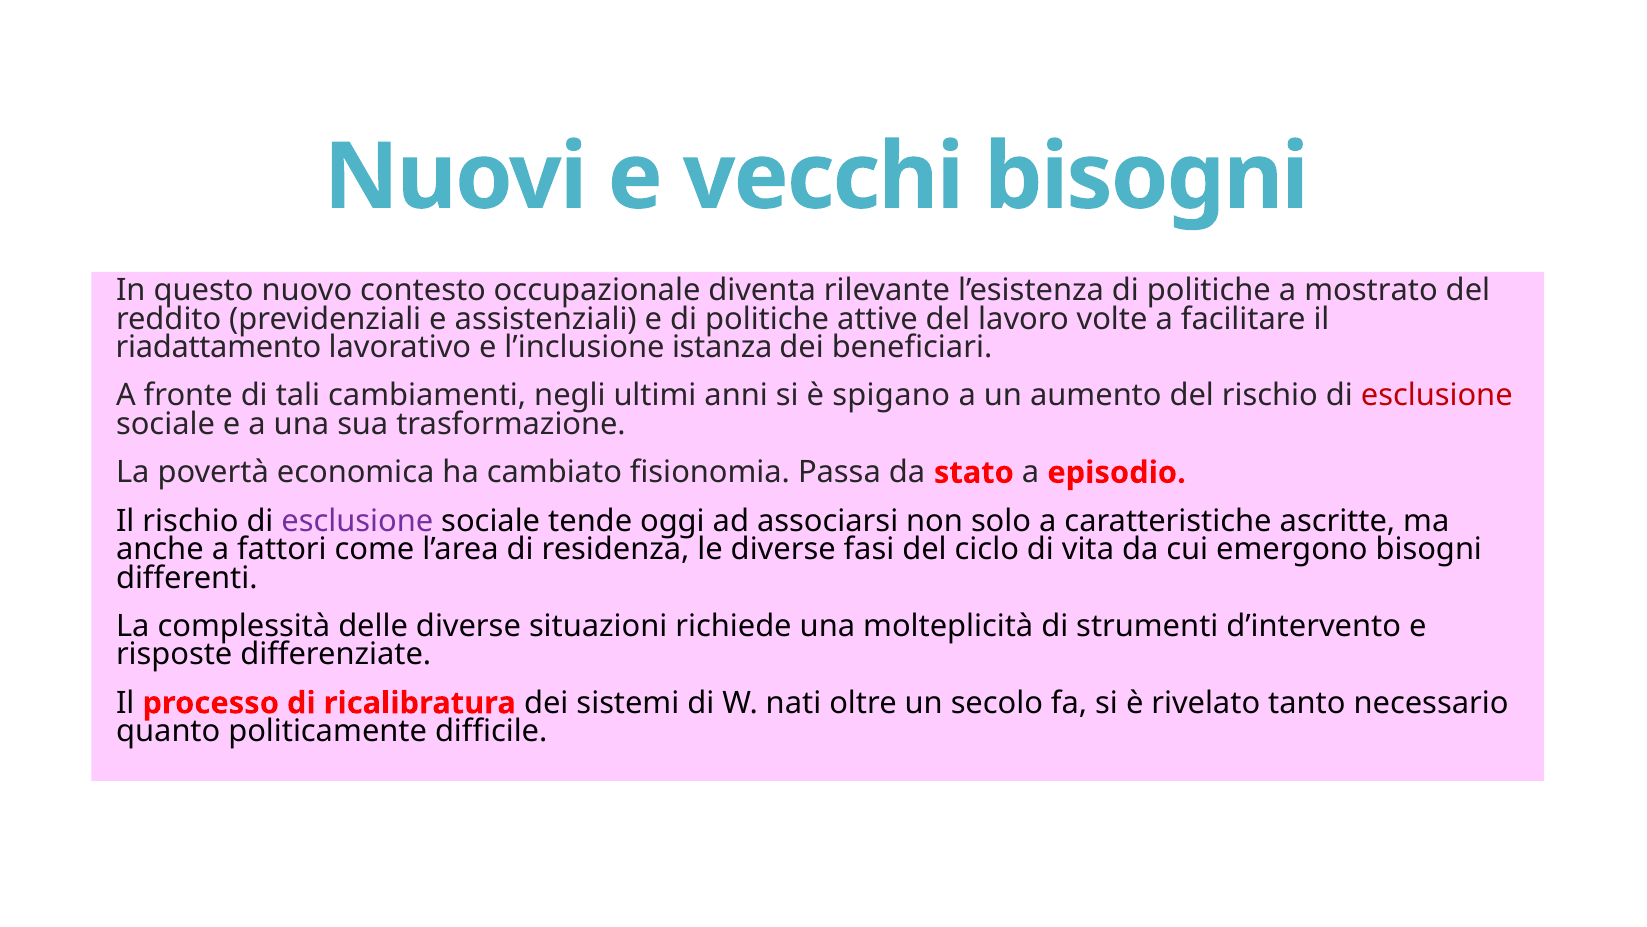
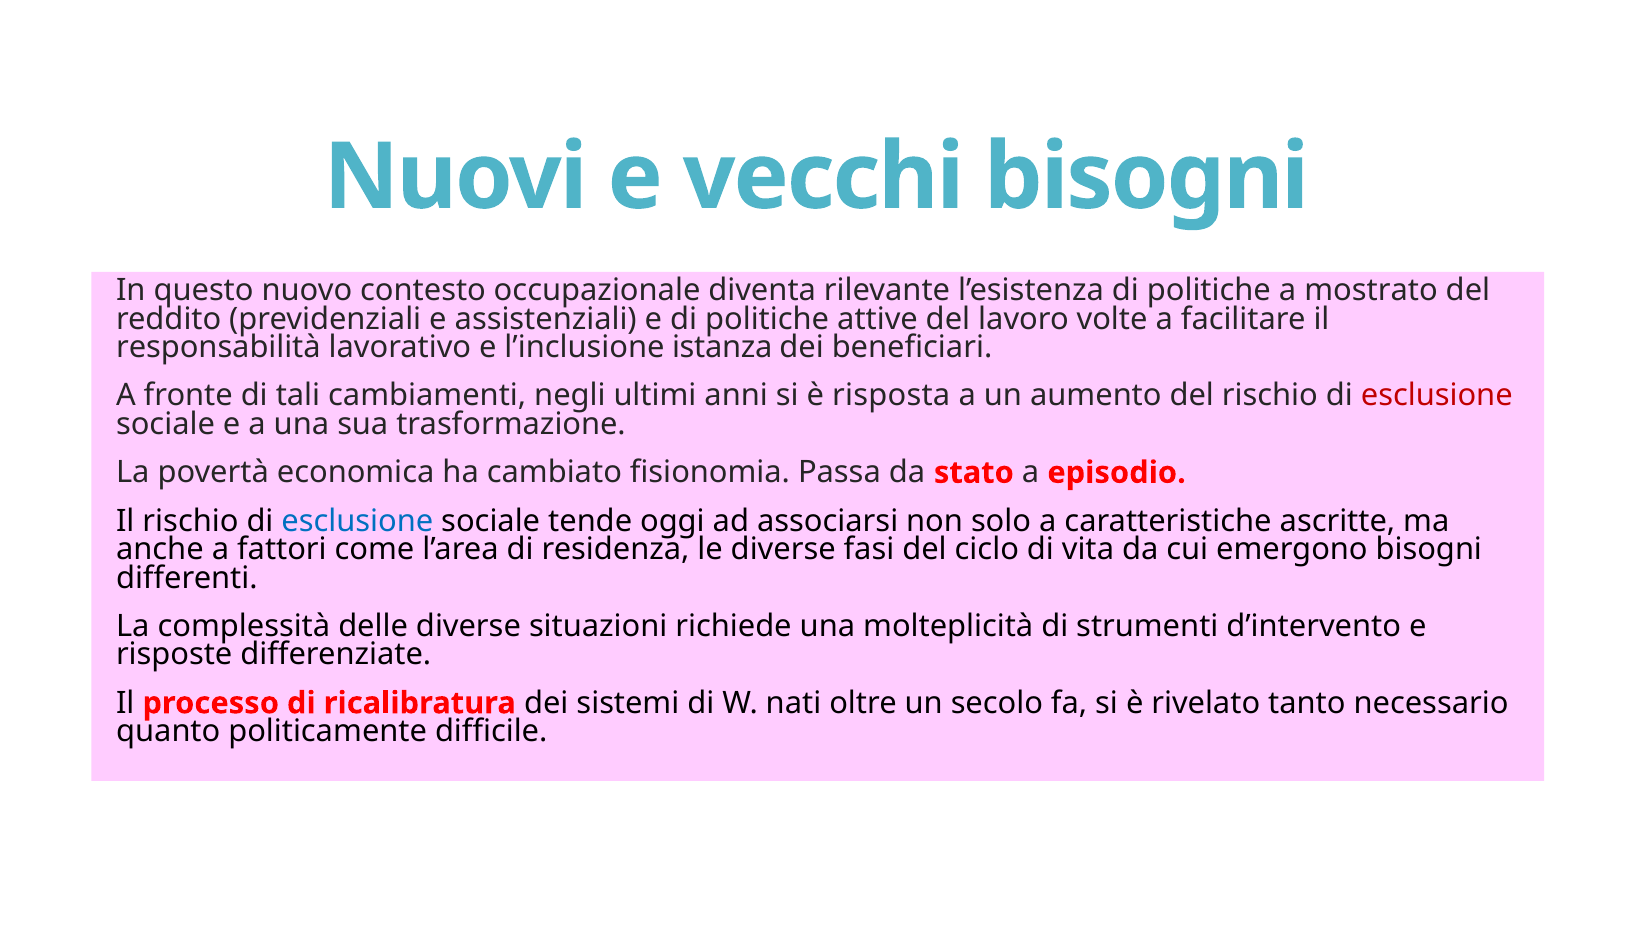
riadattamento: riadattamento -> responsabilità (218, 347)
spigano: spigano -> risposta (891, 396)
esclusione colour: purple -> blue (357, 521)
